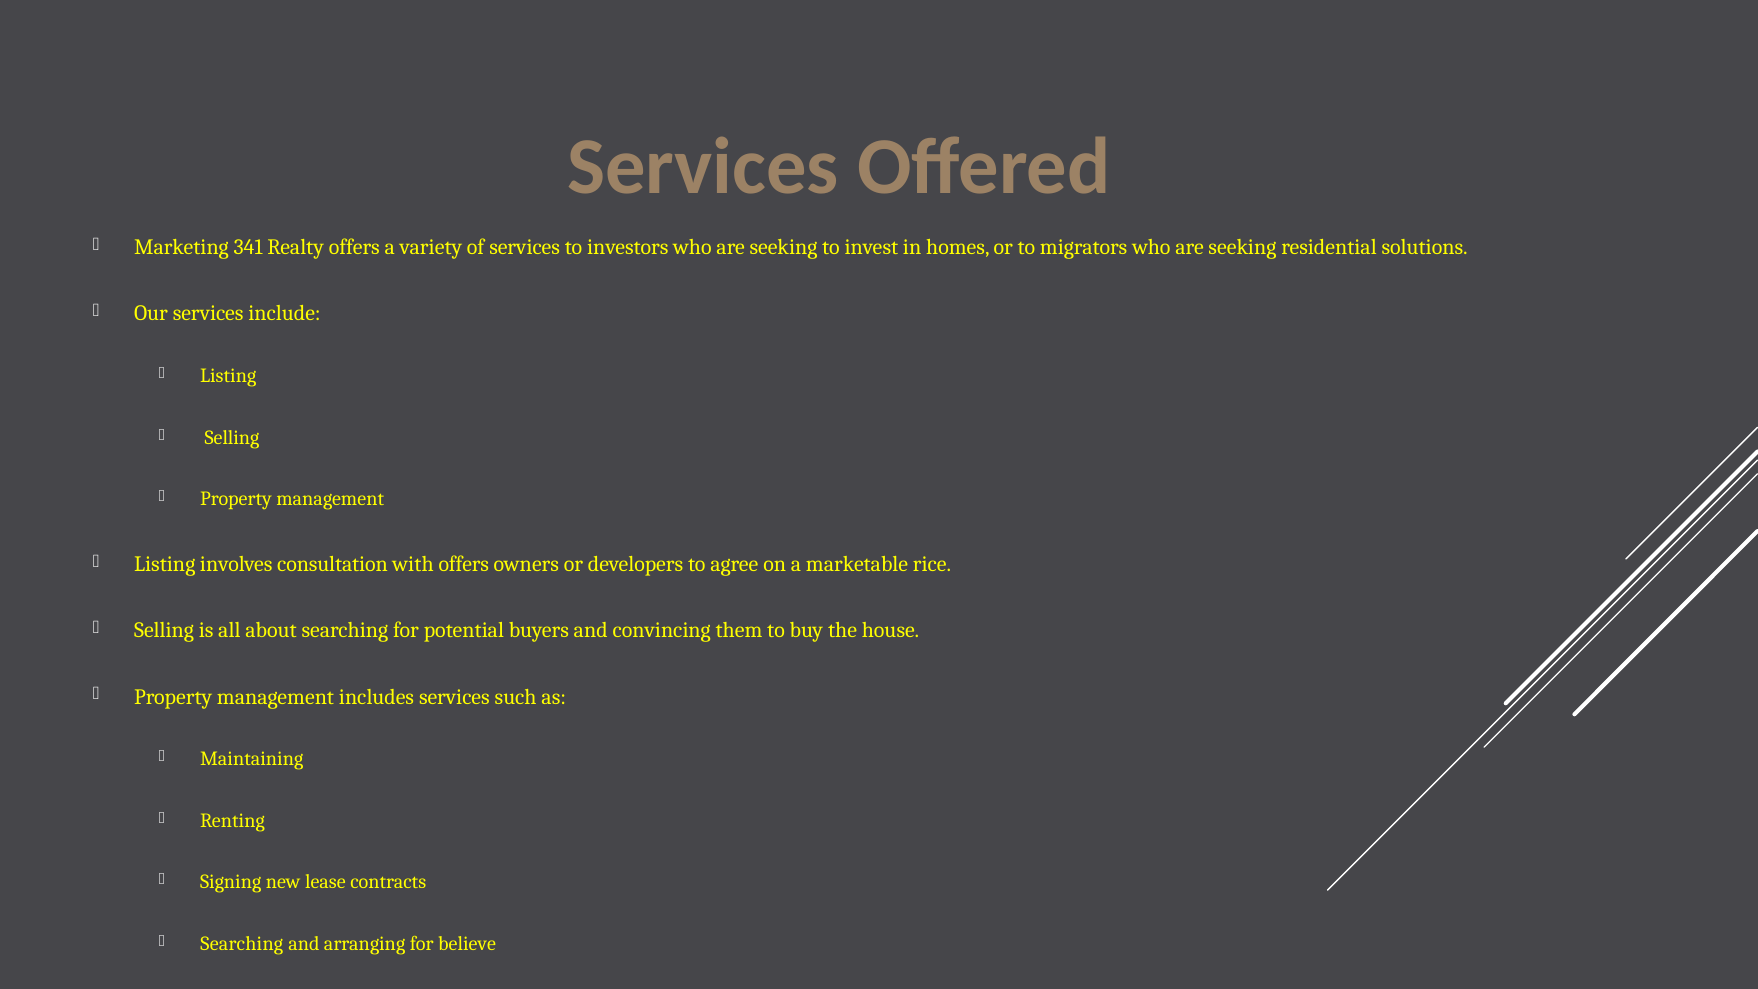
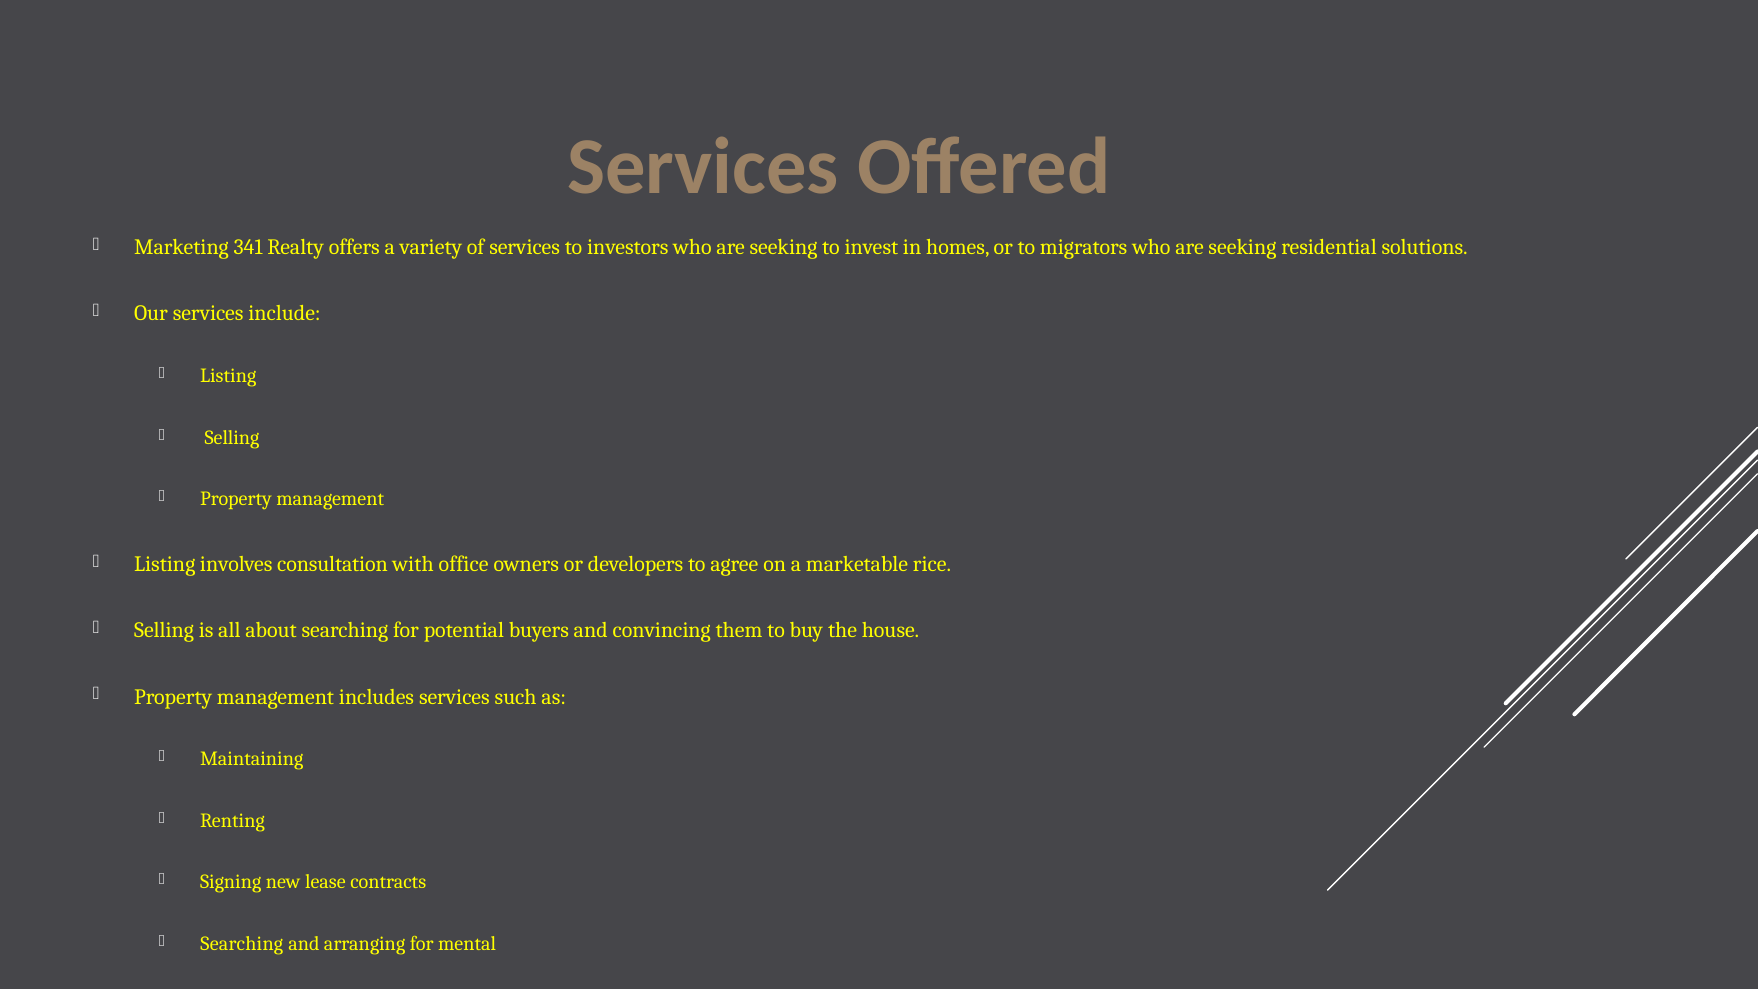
with offers: offers -> office (464, 564)
believe: believe -> mental (467, 943)
